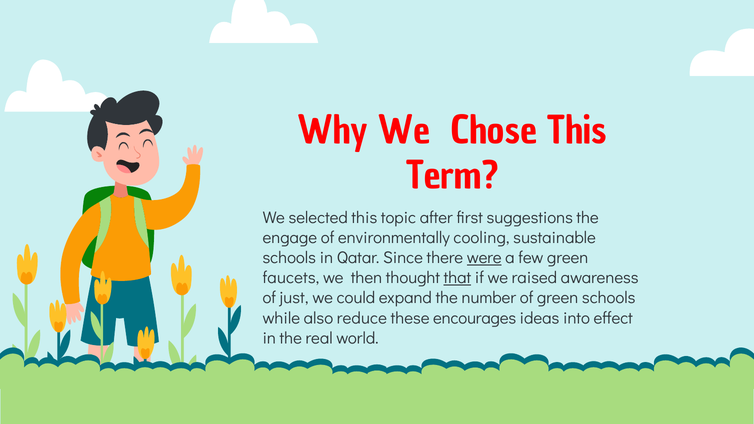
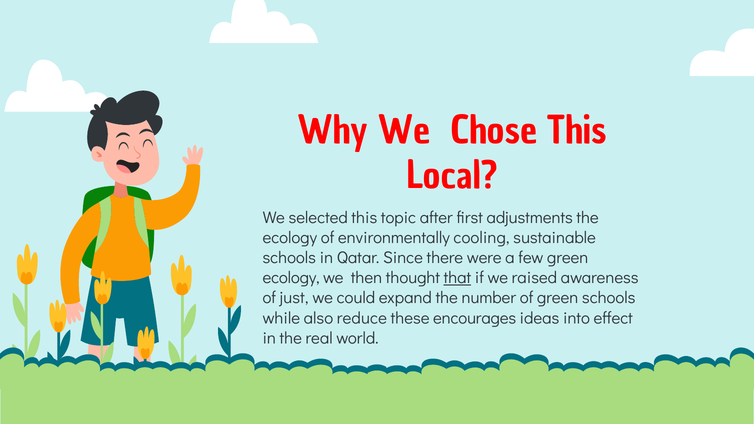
Term: Term -> Local (452, 176)
suggestions: suggestions -> adjustments (530, 218)
engage: engage -> ecology (290, 238)
were underline: present -> none (484, 258)
faucets: faucets -> ecology (291, 278)
